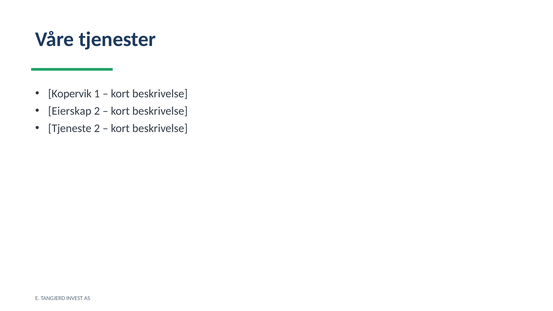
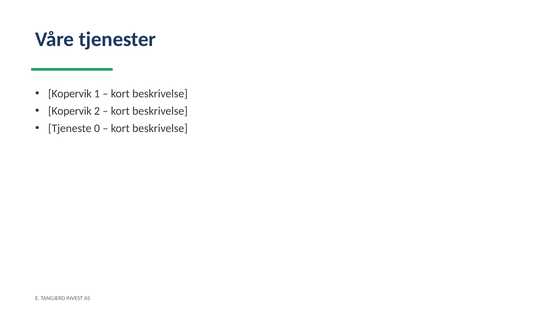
Eierskap: Eierskap -> Kopervik (70, 111)
Tjeneste 2: 2 -> 0 (97, 128)
